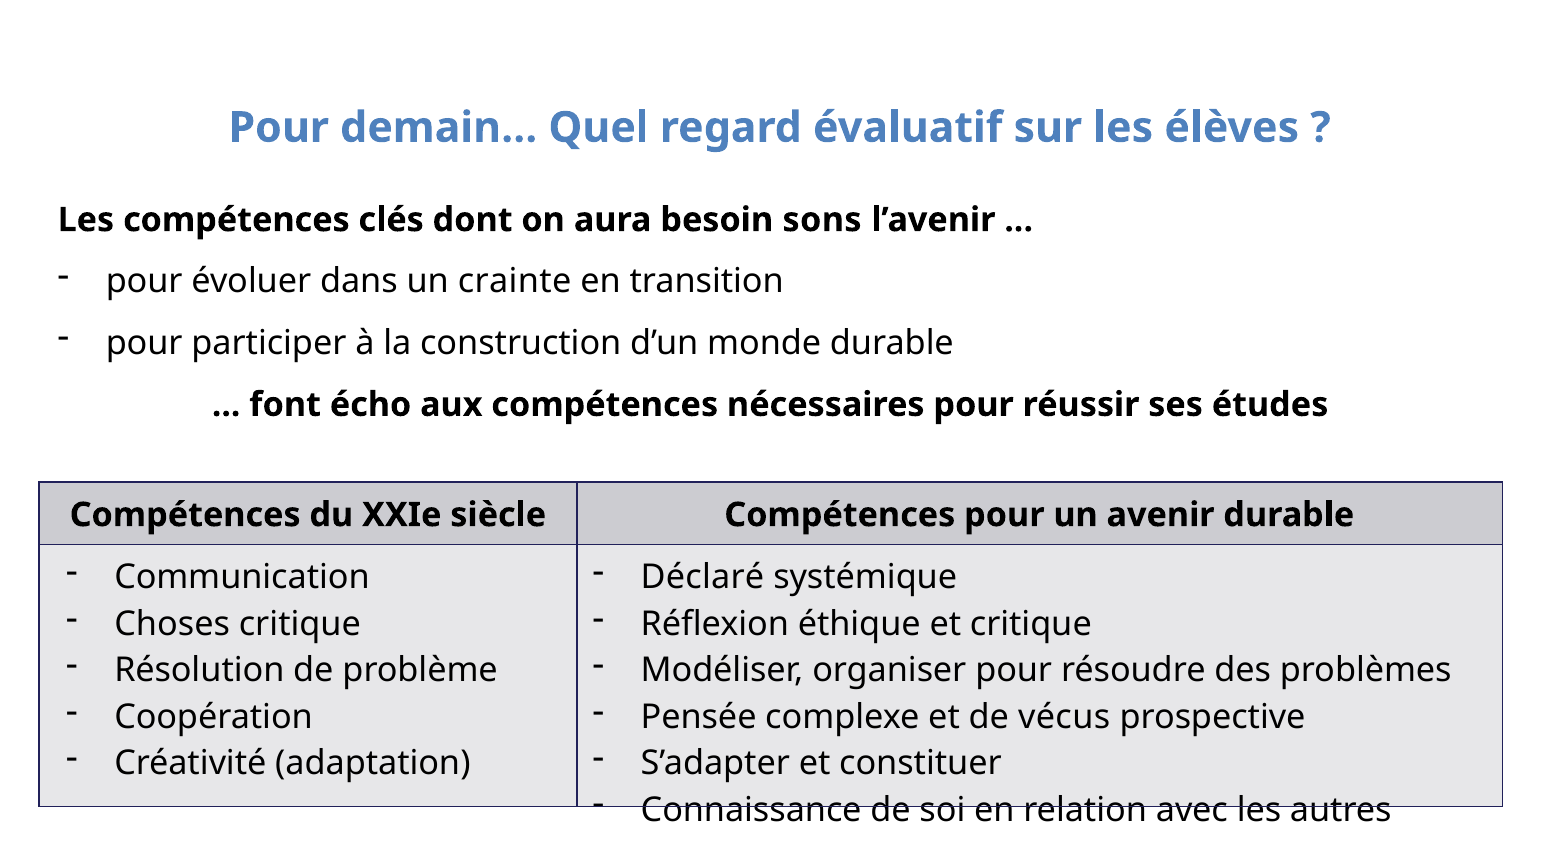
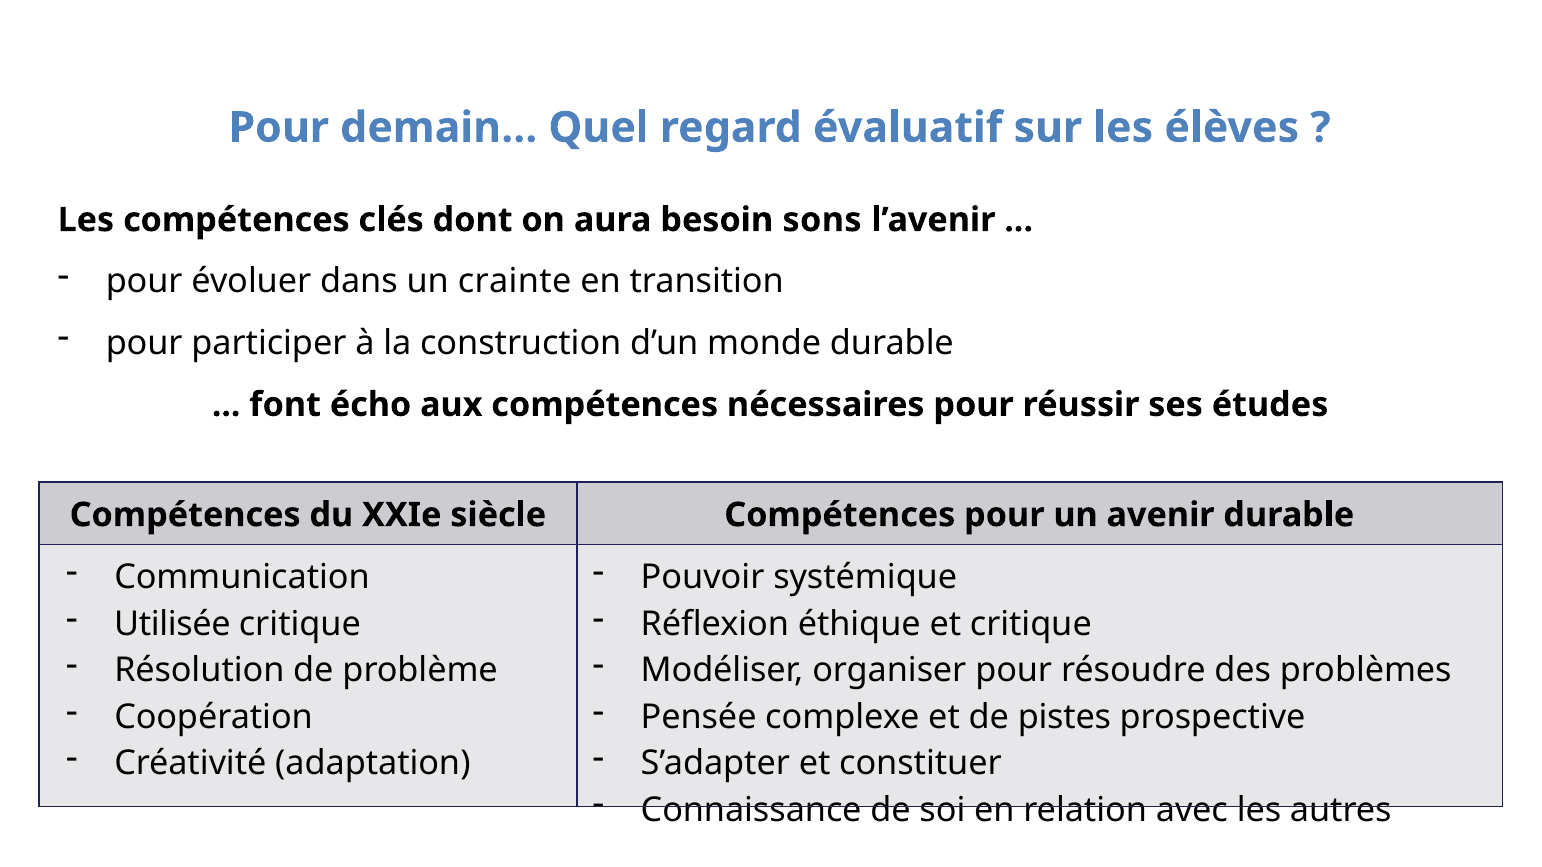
Déclaré: Déclaré -> Pouvoir (703, 578)
Choses: Choses -> Utilisée (172, 624)
vécus: vécus -> pistes (1064, 717)
